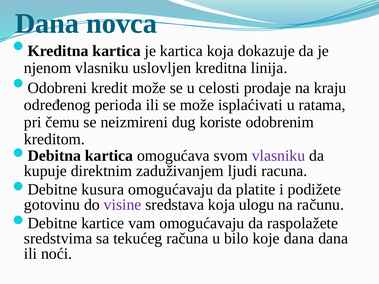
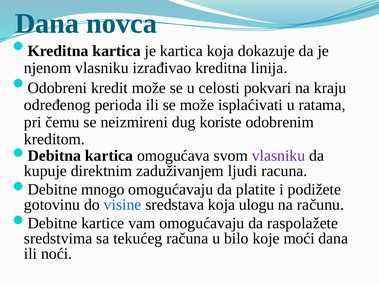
uslovljen: uslovljen -> izrađivao (162, 68)
prodaje: prodaje -> pokvari (268, 88)
kusura: kusura -> mnogo (103, 190)
visine colour: purple -> blue (123, 205)
koje dana: dana -> moći (299, 239)
